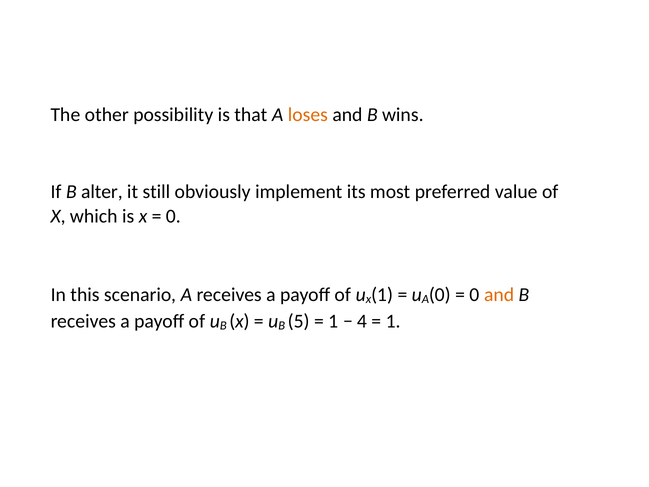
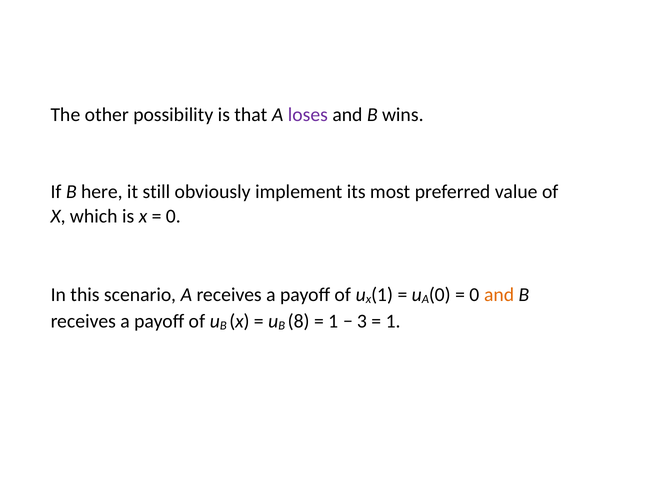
loses colour: orange -> purple (308, 115)
alter: alter -> here (102, 192)
5: 5 -> 8 (299, 321)
4: 4 -> 3 (362, 321)
